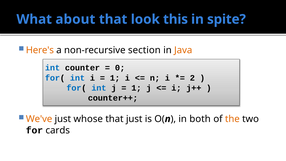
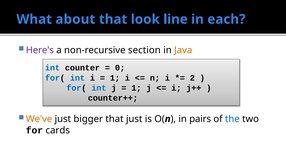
this: this -> line (176, 19)
spite: spite -> each (226, 19)
Here's colour: orange -> purple (40, 50)
whose: whose -> bigger (88, 119)
both: both -> pairs (200, 119)
the colour: orange -> blue (232, 119)
